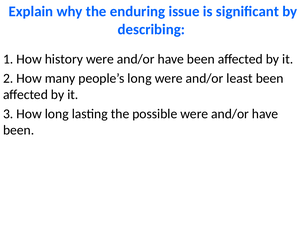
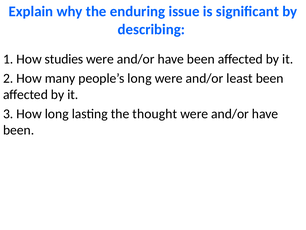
history: history -> studies (64, 59)
possible: possible -> thought (155, 114)
